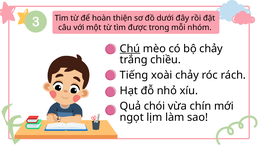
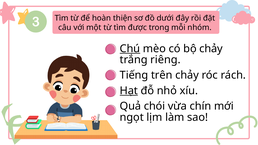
chiều: chiều -> riêng (165, 60)
xoài: xoài -> trên (162, 75)
Hạt underline: none -> present (129, 91)
